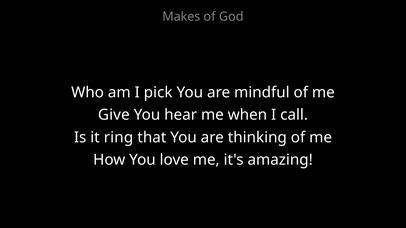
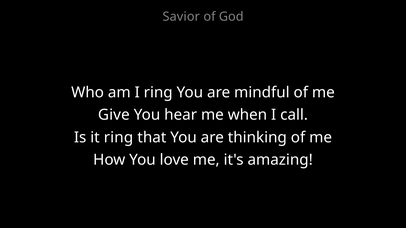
Makes: Makes -> Savior (181, 17)
I pick: pick -> ring (158, 93)
